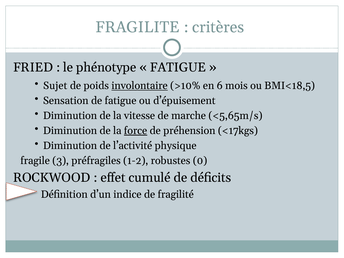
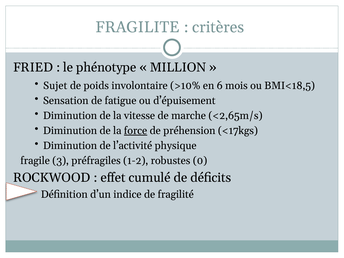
FATIGUE: FATIGUE -> MILLION (178, 67)
involontaire underline: present -> none (140, 86)
<5,65m/s: <5,65m/s -> <2,65m/s (235, 116)
